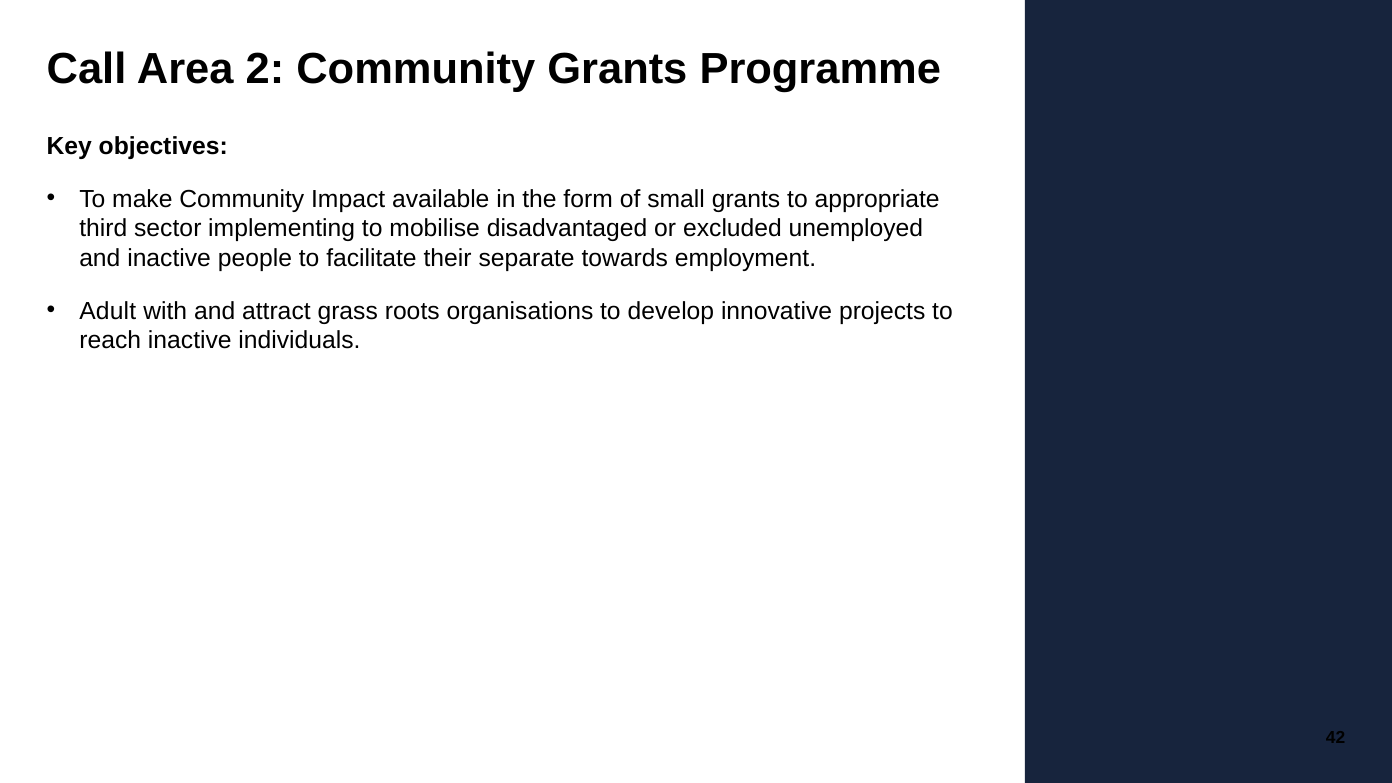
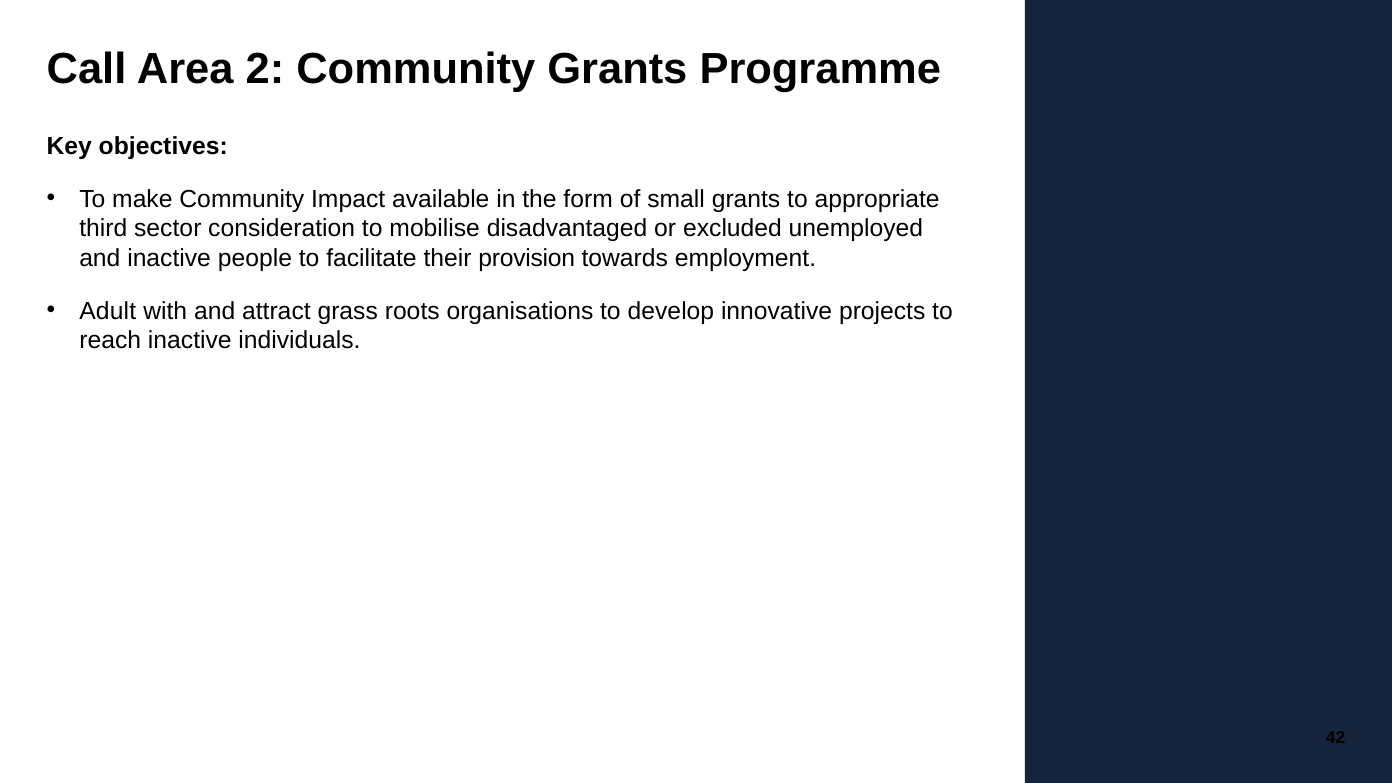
implementing: implementing -> consideration (282, 229)
separate: separate -> provision (527, 258)
